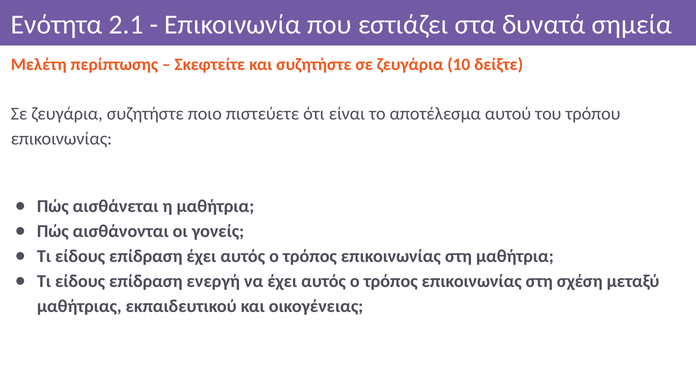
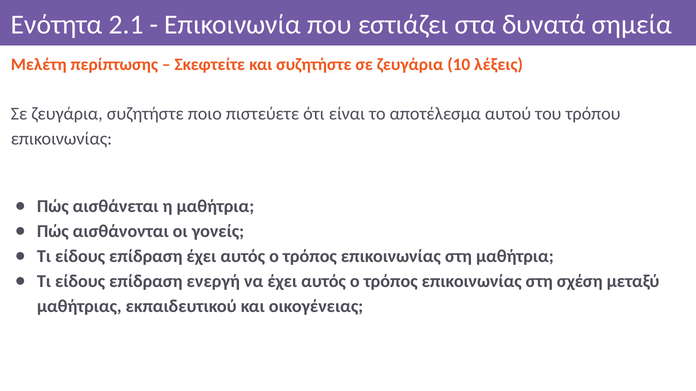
δείξτε: δείξτε -> λέξεις (499, 64)
